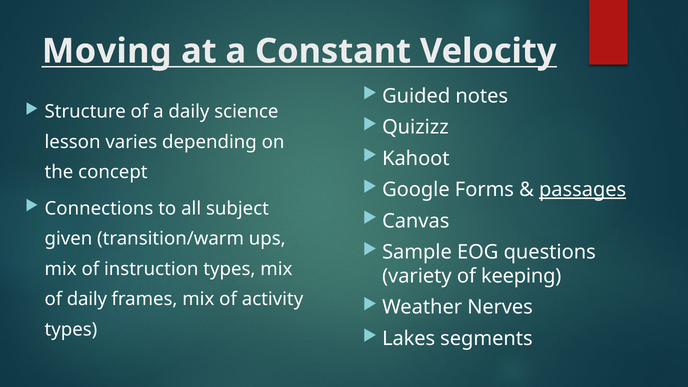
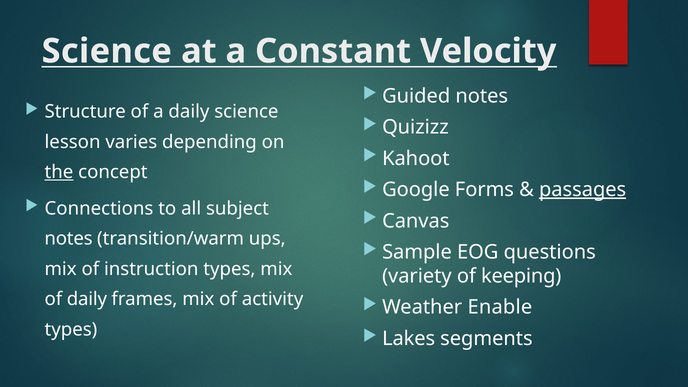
Moving: Moving -> Science (107, 51)
the underline: none -> present (59, 172)
given: given -> notes (69, 239)
Nerves: Nerves -> Enable (500, 307)
